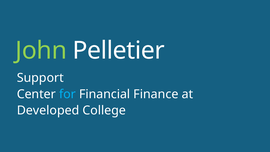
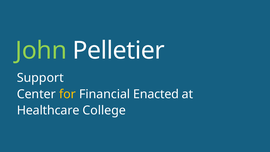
for colour: light blue -> yellow (67, 94)
Finance: Finance -> Enacted (156, 94)
Developed: Developed -> Healthcare (48, 110)
